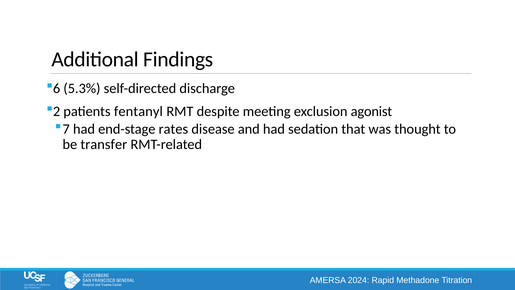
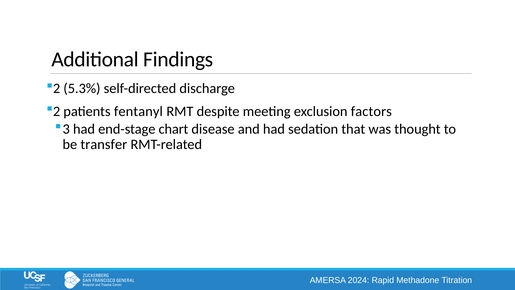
6: 6 -> 2 (57, 88)
agonist: agonist -> factors (371, 111)
7: 7 -> 3 (66, 129)
rates: rates -> chart (173, 129)
